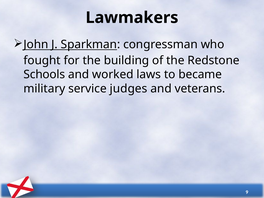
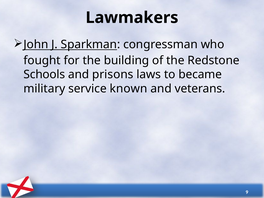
worked: worked -> prisons (113, 74)
judges: judges -> known (129, 89)
